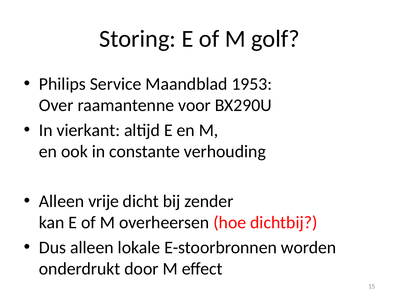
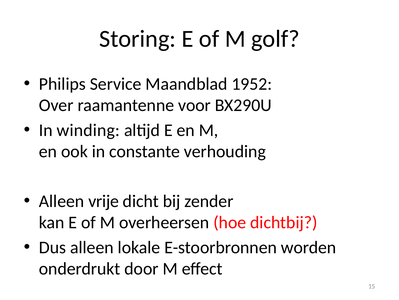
1953: 1953 -> 1952 (252, 84)
vierkant: vierkant -> winding (88, 130)
